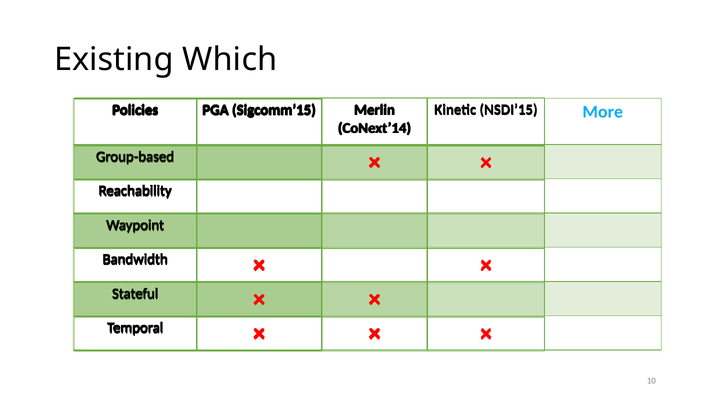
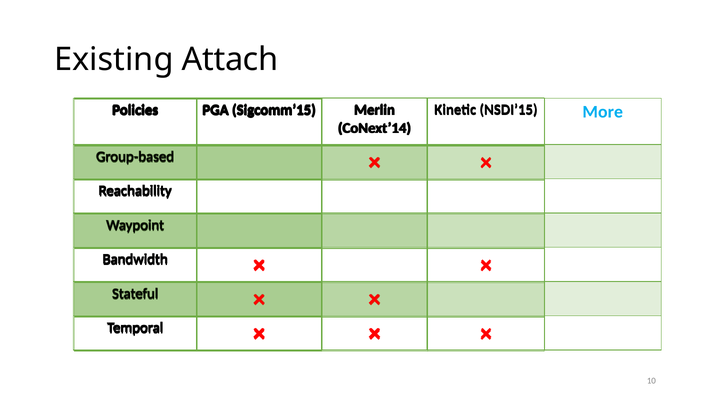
Which: Which -> Attach (230, 60)
